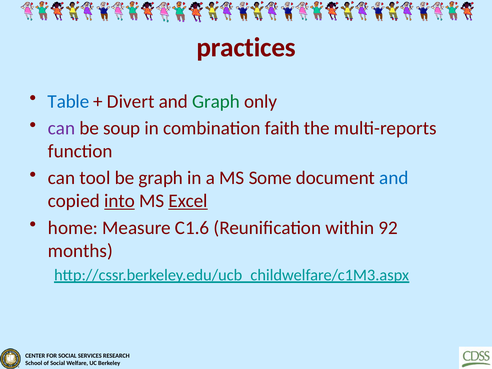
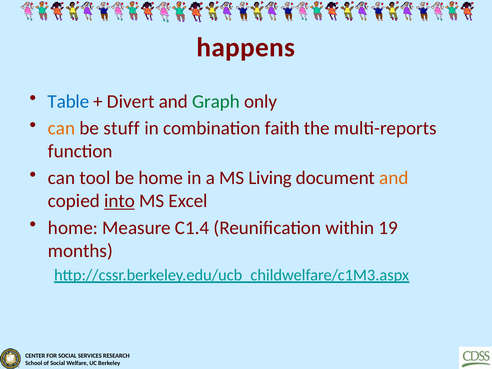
practices: practices -> happens (246, 47)
can colour: purple -> orange (62, 128)
soup: soup -> stuff (122, 128)
be graph: graph -> home (161, 178)
Some: Some -> Living (270, 178)
and colour: blue -> orange (394, 178)
Excel underline: present -> none (188, 201)
C1.6: C1.6 -> C1.4 (192, 228)
92: 92 -> 19 (388, 228)
